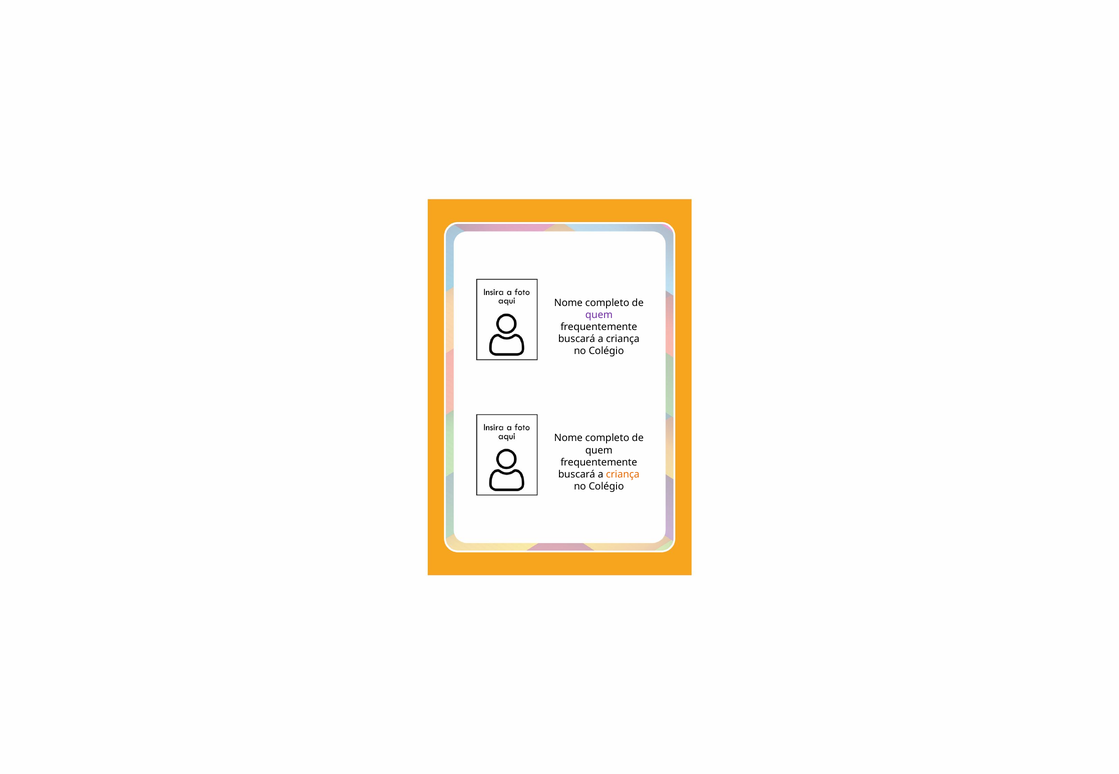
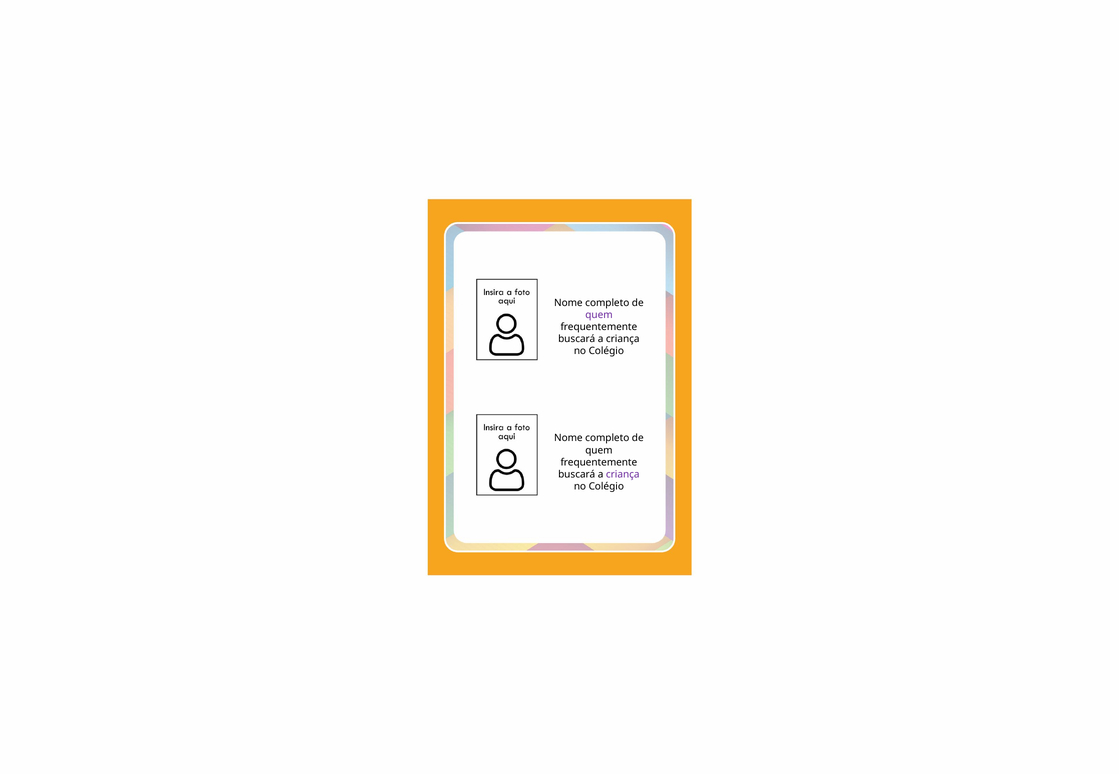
criança colour: orange -> purple (623, 475)
